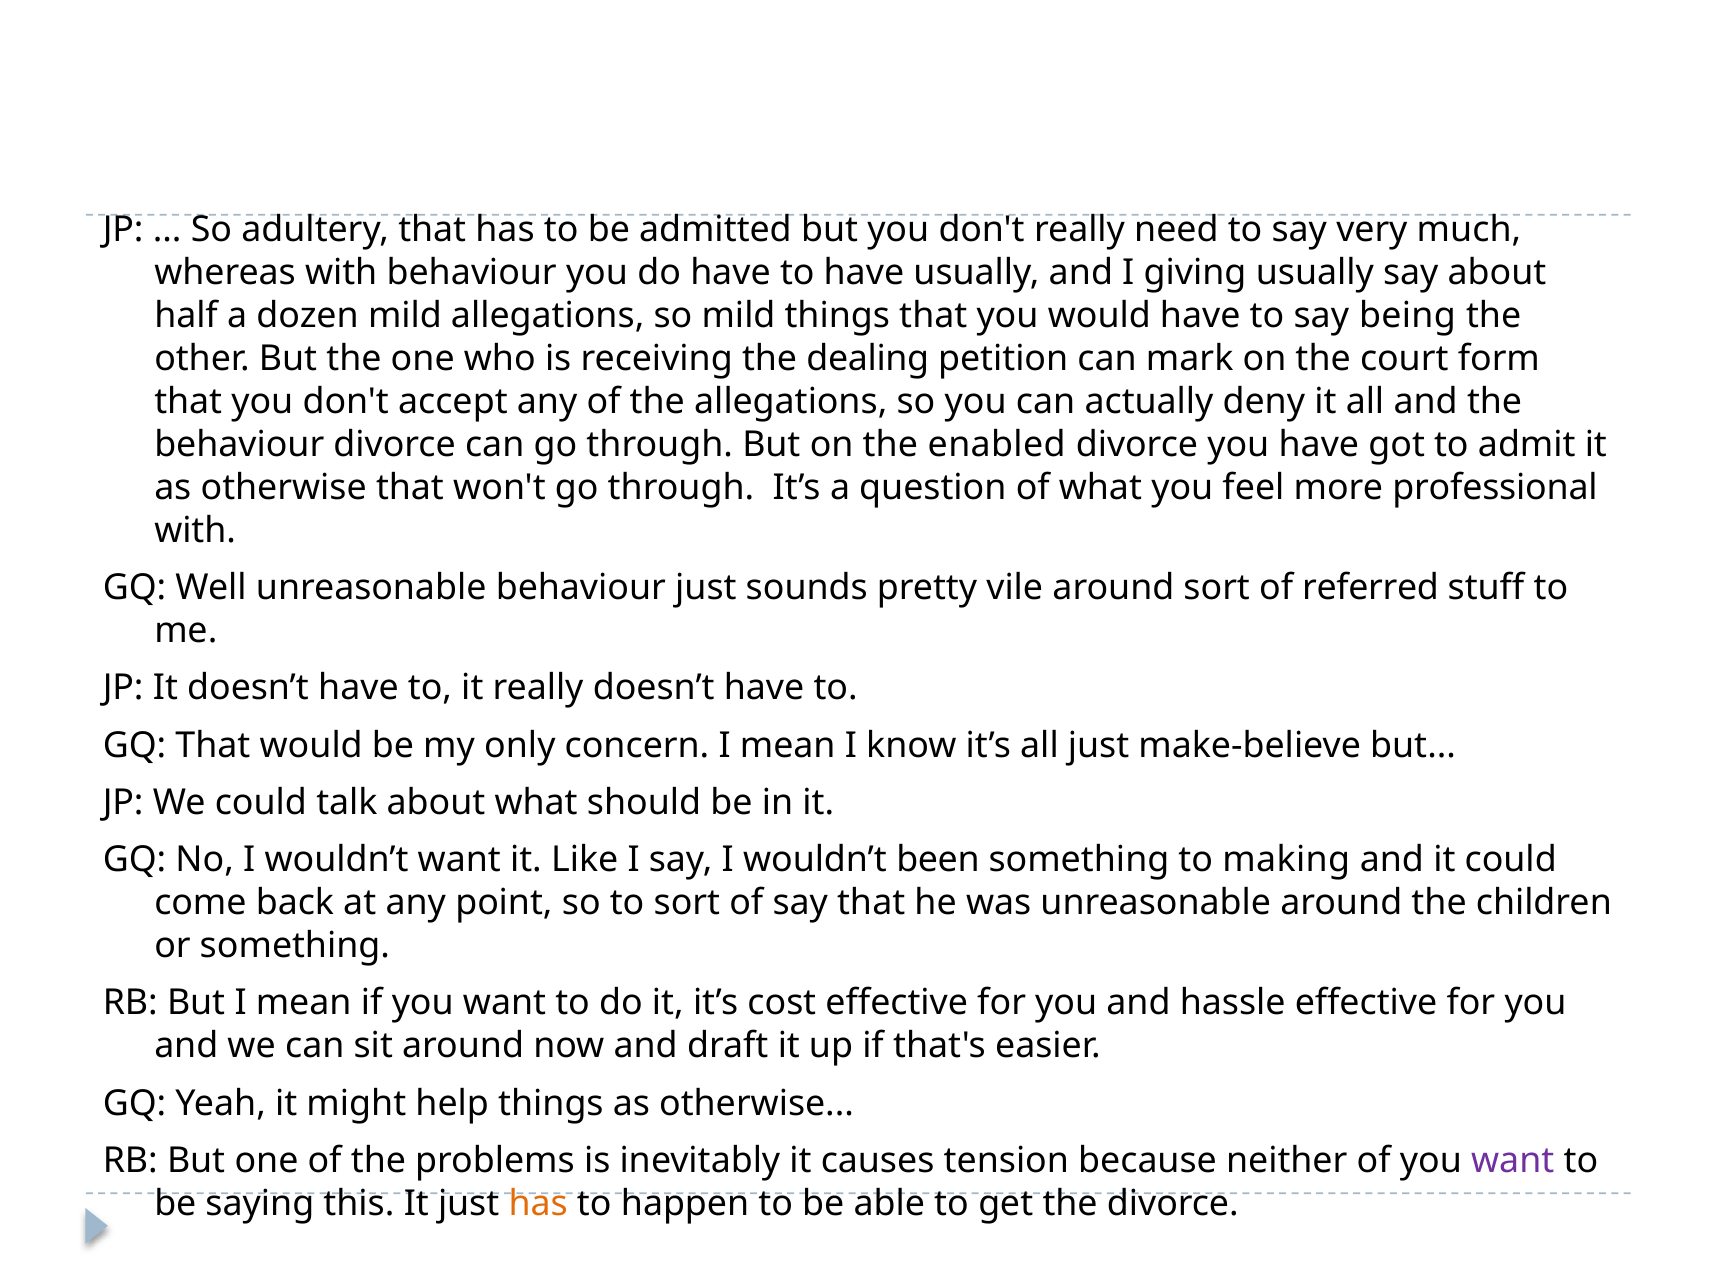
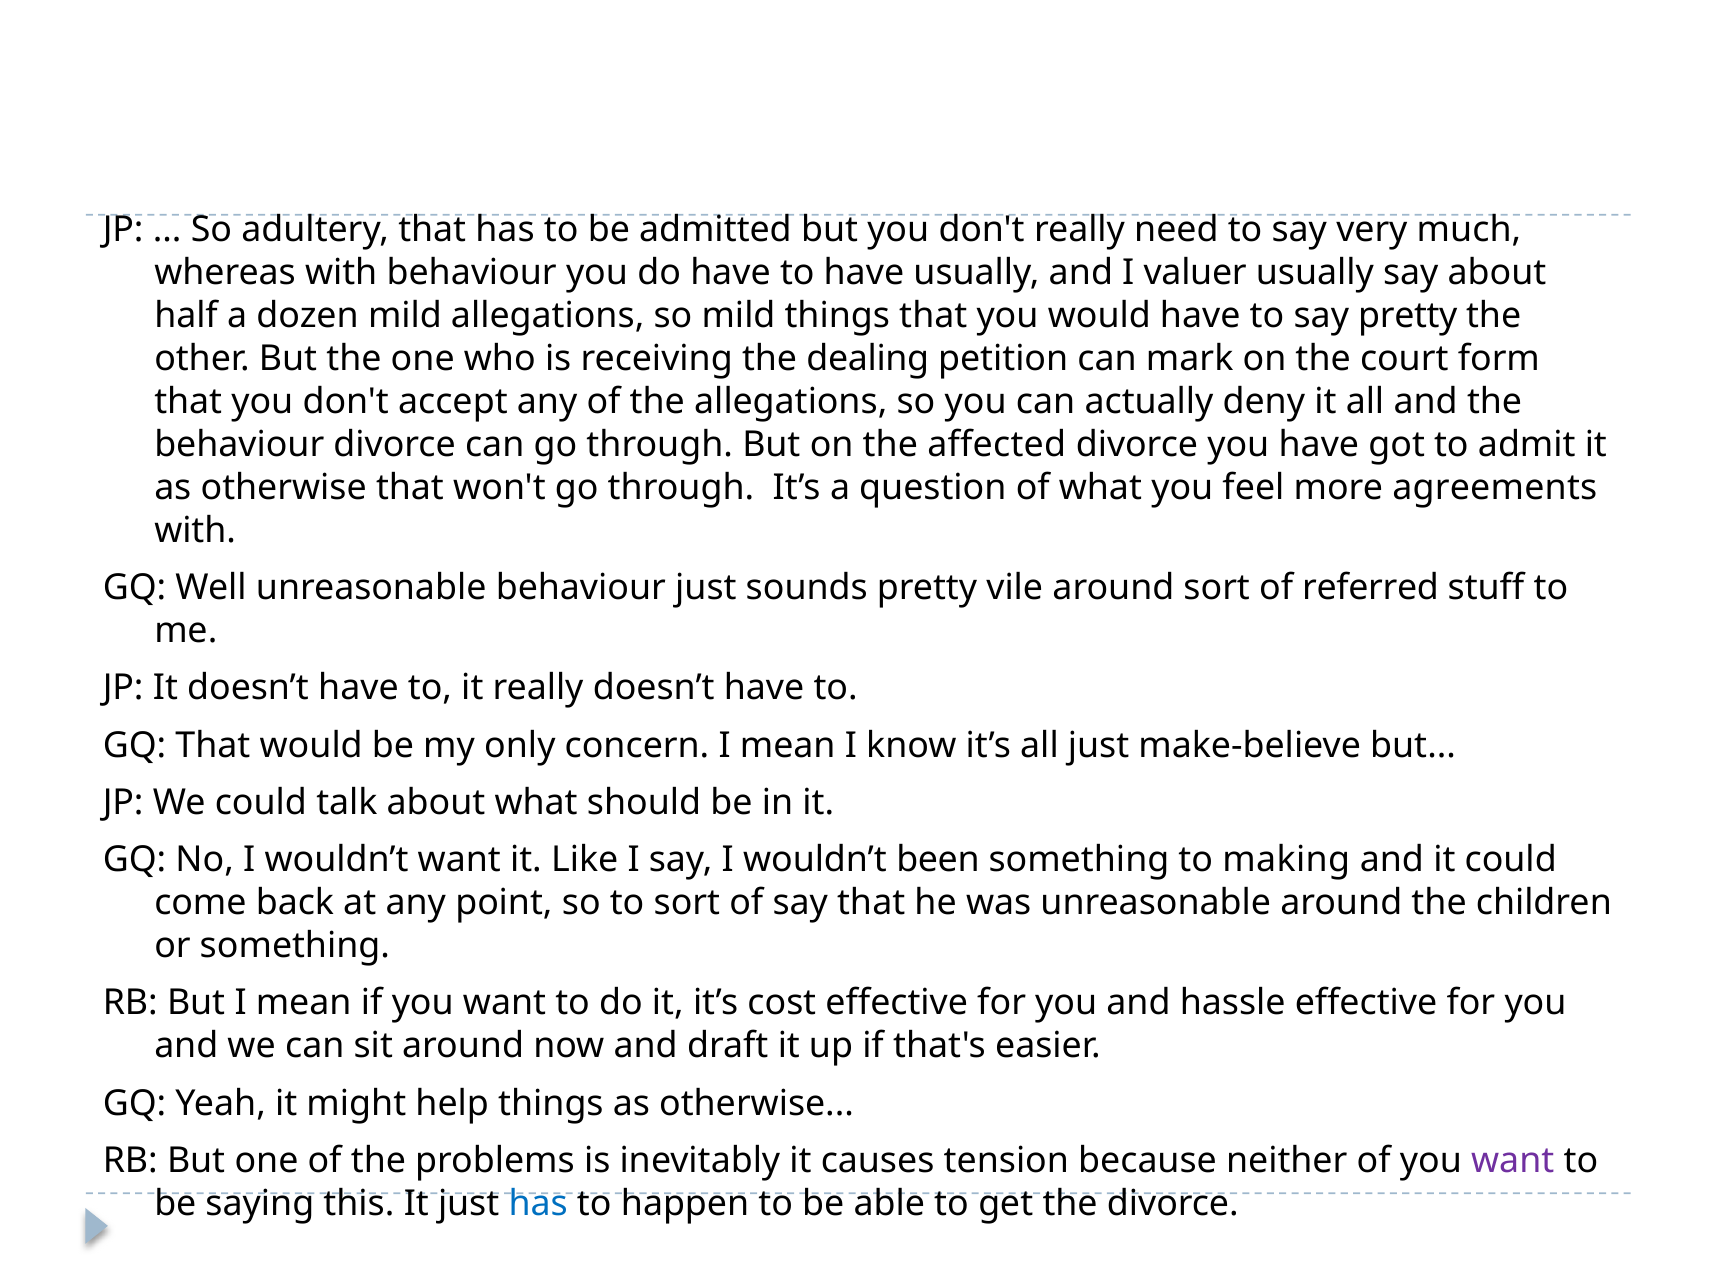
giving: giving -> valuer (1195, 273)
say being: being -> pretty (1408, 316)
enabled: enabled -> affected (997, 445)
professional: professional -> agreements (1495, 488)
has colour: orange -> blue (538, 1203)
